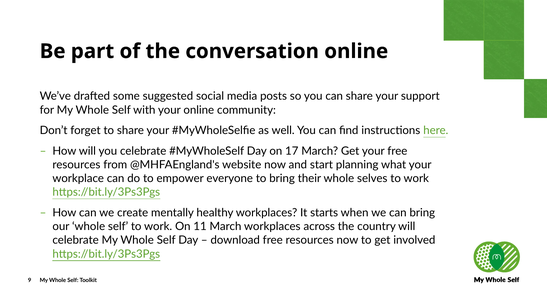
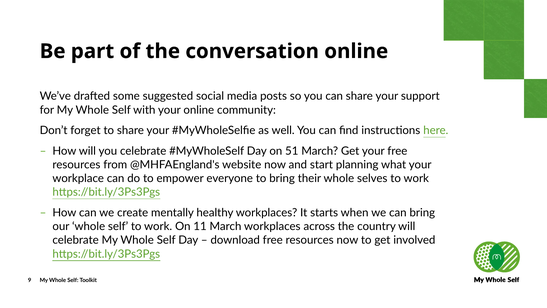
17: 17 -> 51 (292, 151)
